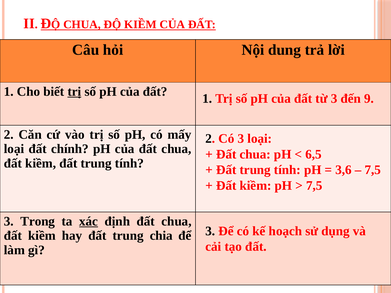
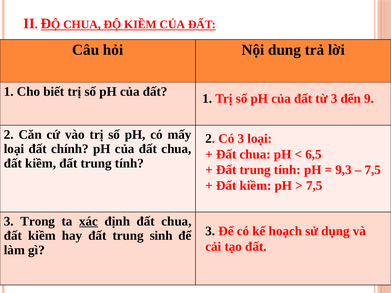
trị underline: present -> none (74, 92)
3,6: 3,6 -> 9,3 (343, 170)
chia: chia -> sinh (161, 236)
